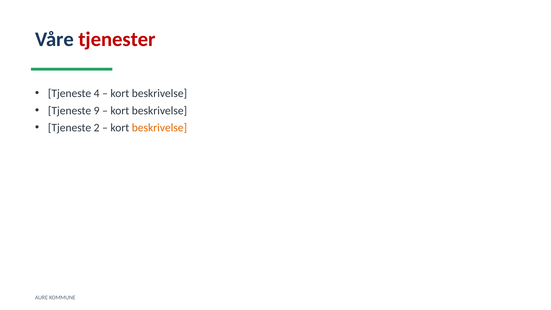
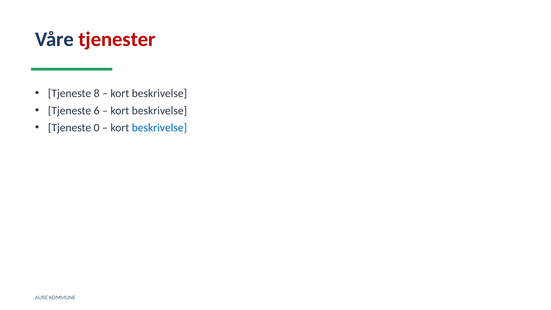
4: 4 -> 8 (97, 93)
9: 9 -> 6 (97, 111)
2: 2 -> 0 (97, 128)
beskrivelse colour: orange -> blue (159, 128)
